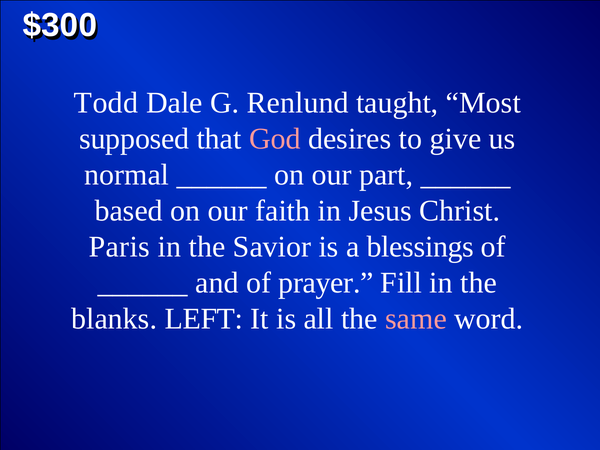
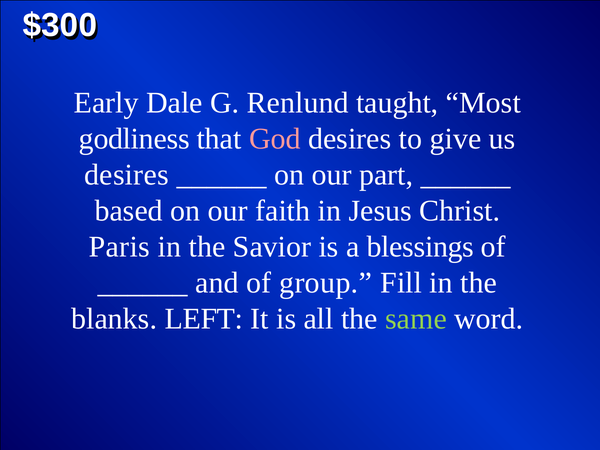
Todd: Todd -> Early (106, 103)
supposed: supposed -> godliness (134, 139)
normal: normal -> desires (127, 175)
prayer: prayer -> group (326, 283)
same colour: pink -> light green (416, 319)
